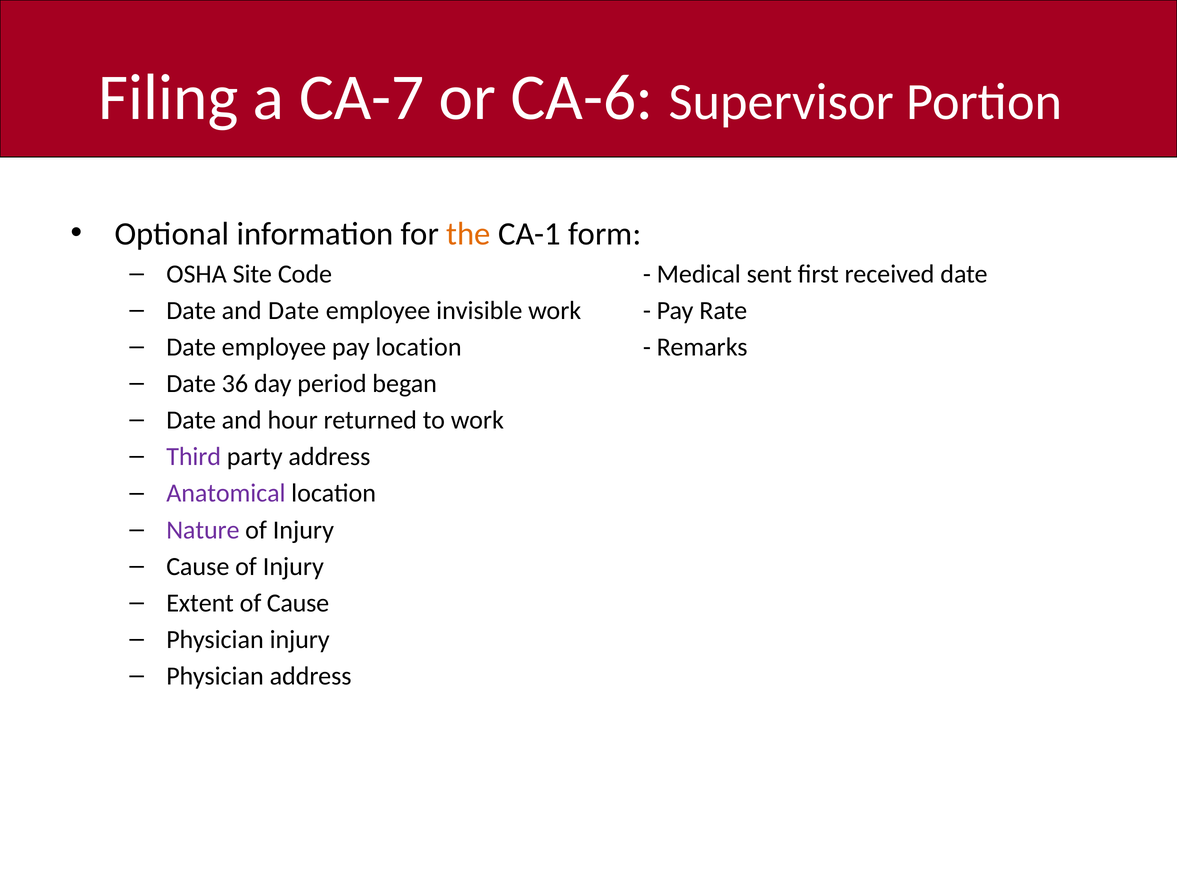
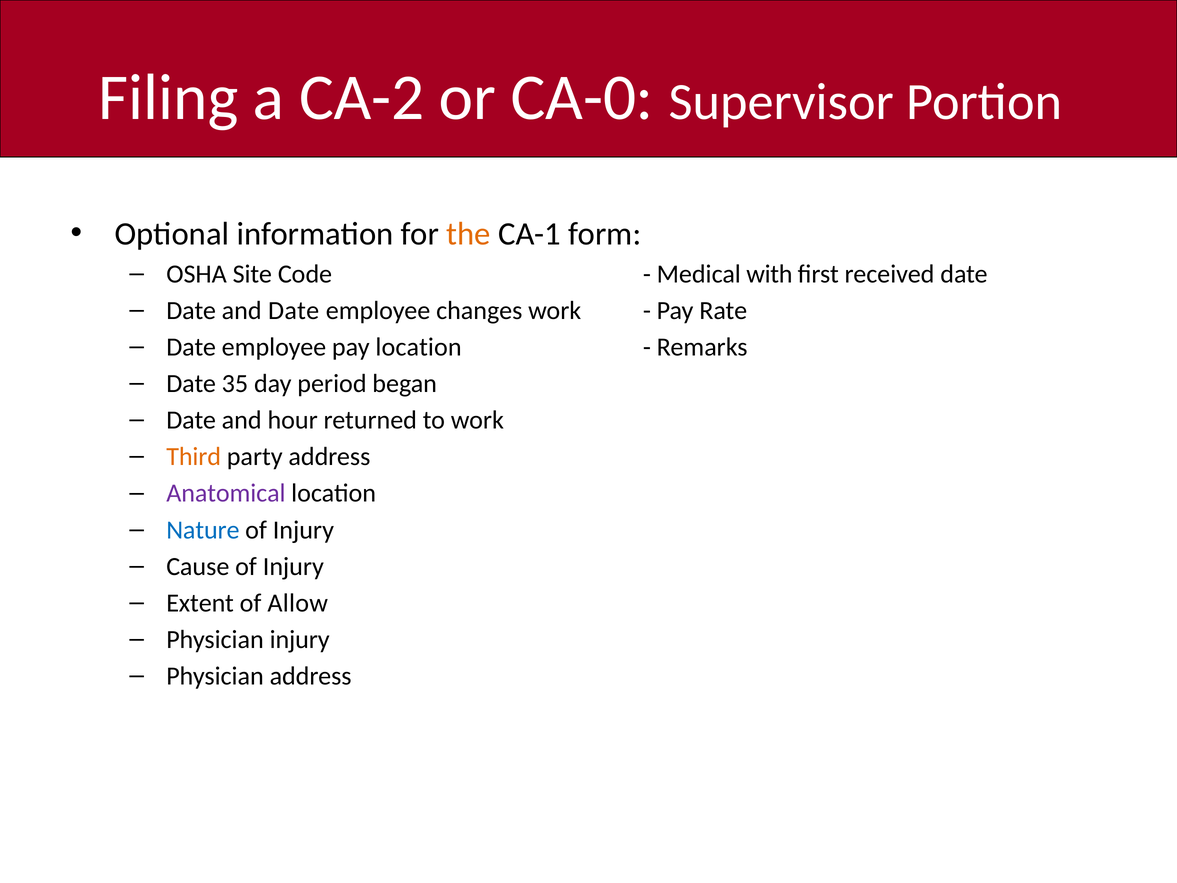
CA-7: CA-7 -> CA-2 (362, 98)
CA-6: CA-6 -> CA-0 (582, 98)
sent: sent -> with (769, 274)
invisible: invisible -> changes (479, 310)
36: 36 -> 35 (235, 384)
Third colour: purple -> orange (194, 457)
Nature colour: purple -> blue (203, 530)
of Cause: Cause -> Allow (298, 603)
